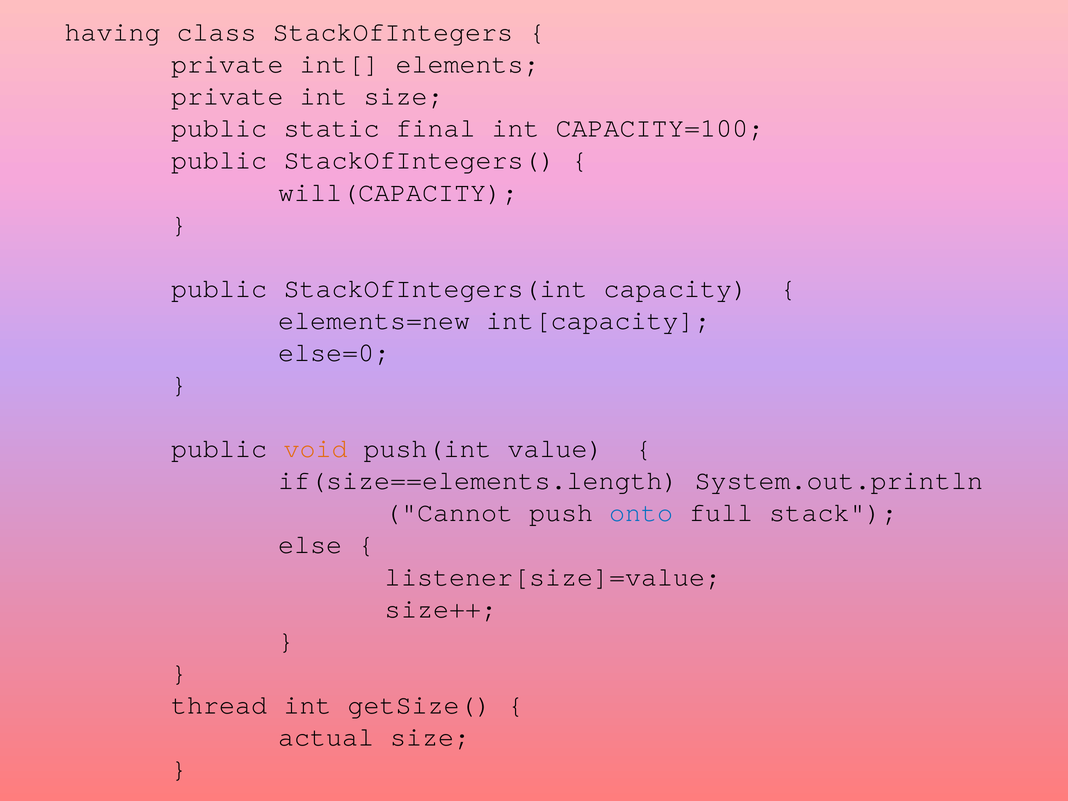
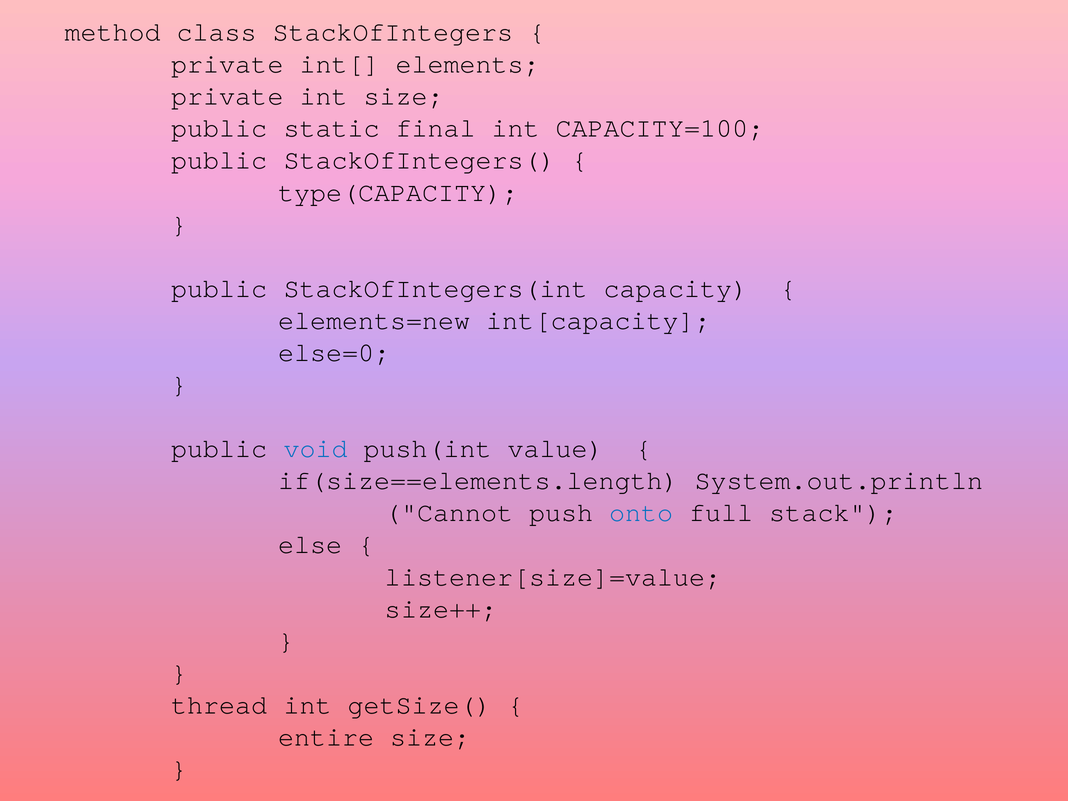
having: having -> method (113, 32)
will(CAPACITY: will(CAPACITY -> type(CAPACITY (398, 192)
void colour: orange -> blue (316, 449)
actual: actual -> entire (326, 737)
